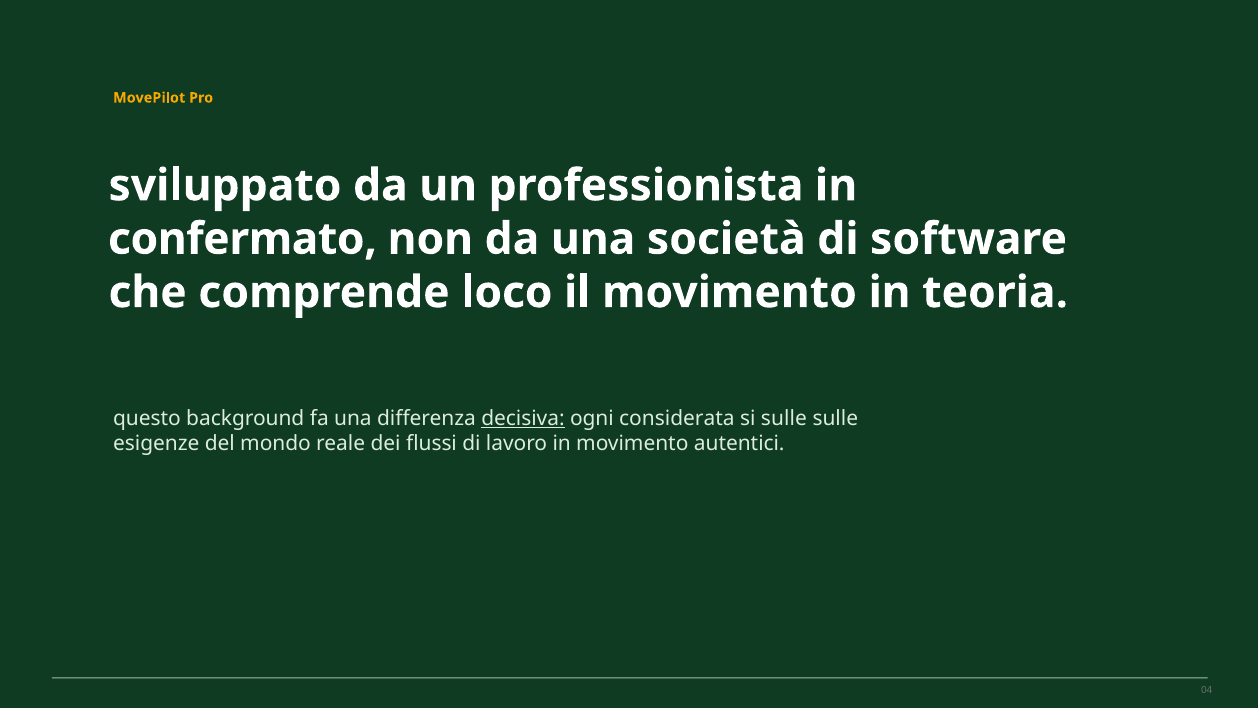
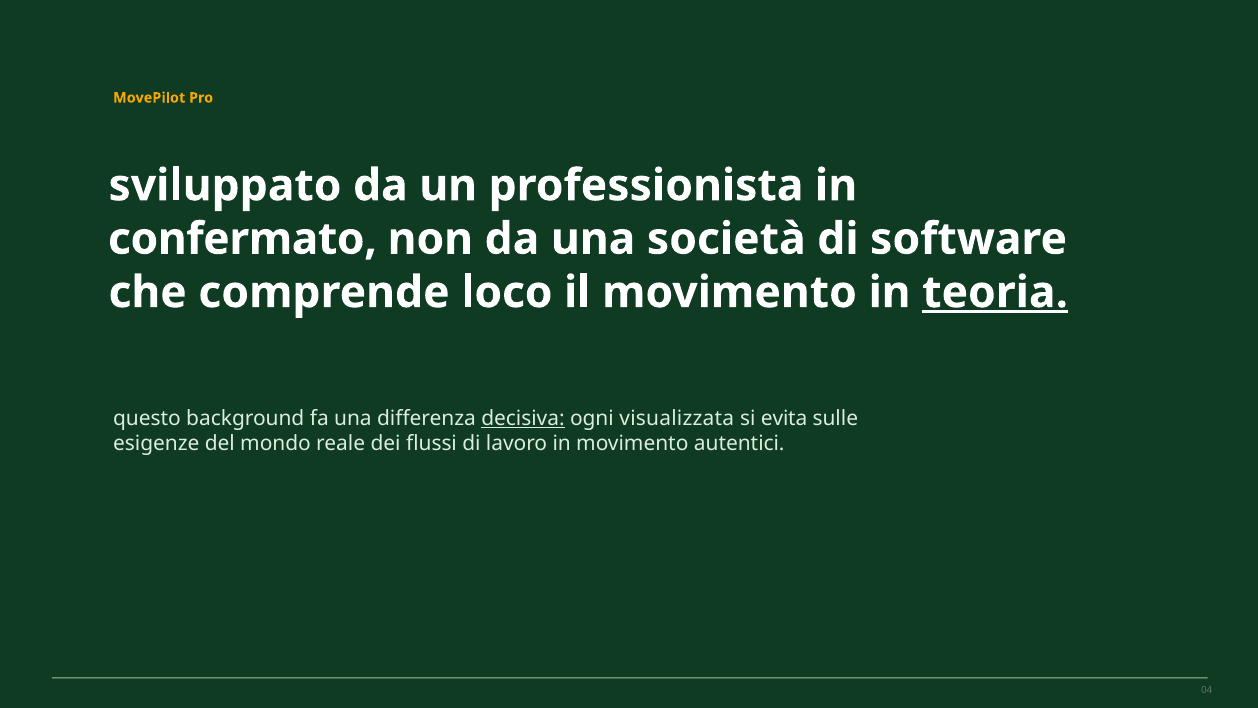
teoria underline: none -> present (995, 292)
considerata: considerata -> visualizzata (677, 418)
si sulle: sulle -> evita (784, 418)
